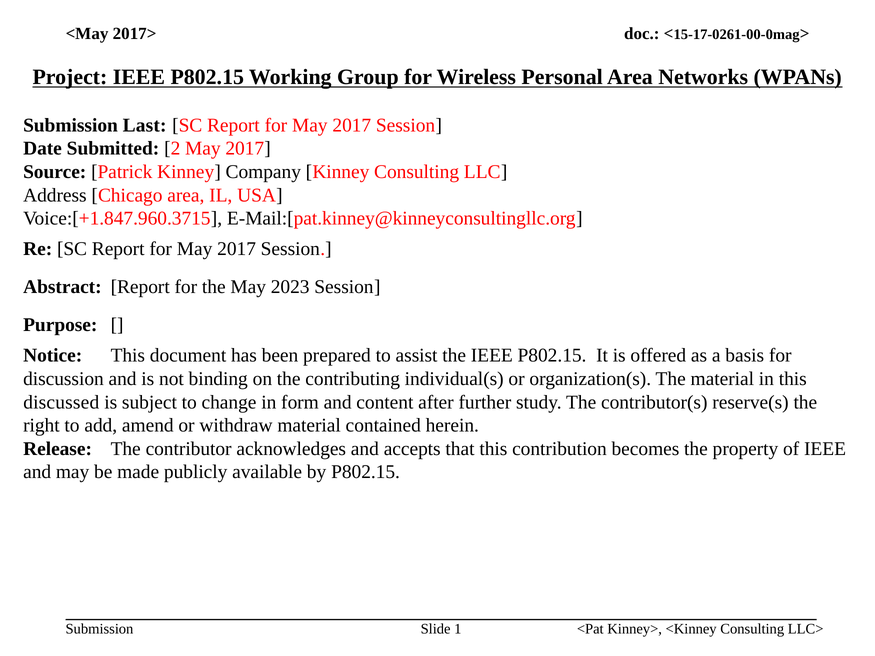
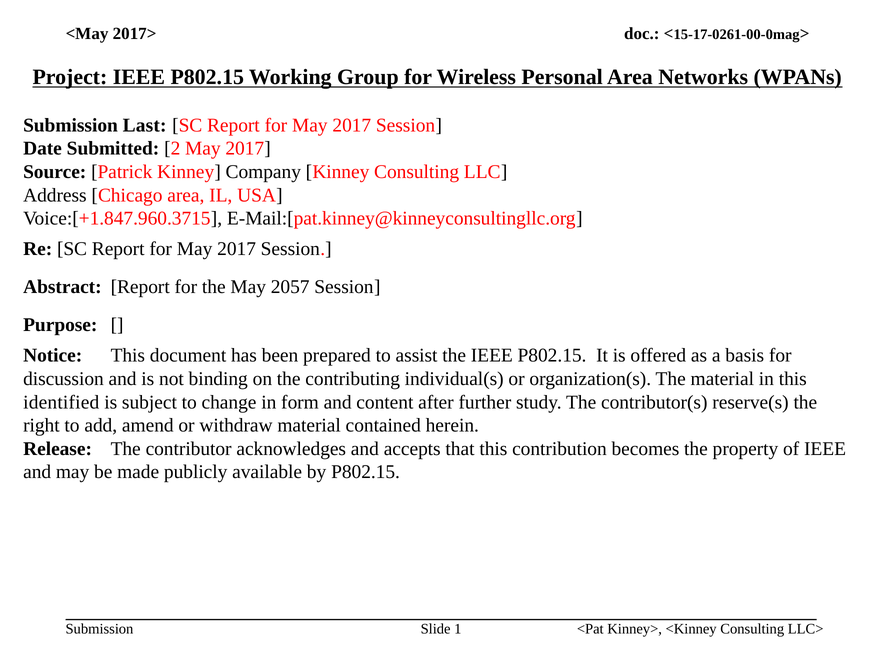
2023: 2023 -> 2057 (290, 287)
discussed: discussed -> identified (61, 402)
